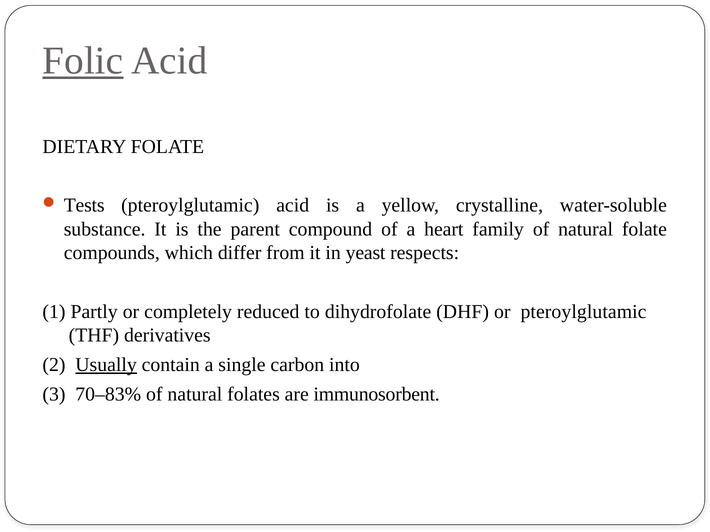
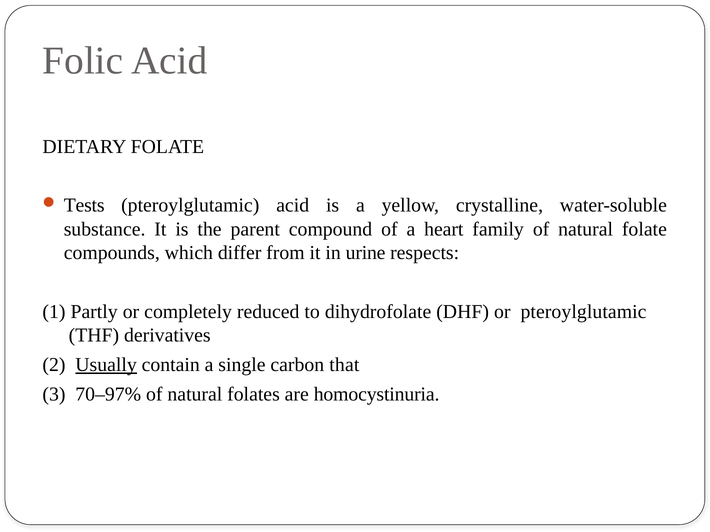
Folic underline: present -> none (83, 61)
yeast: yeast -> urine (366, 253)
into: into -> that (344, 365)
70–83%: 70–83% -> 70–97% (108, 394)
immunosorbent: immunosorbent -> homocystinuria (377, 394)
